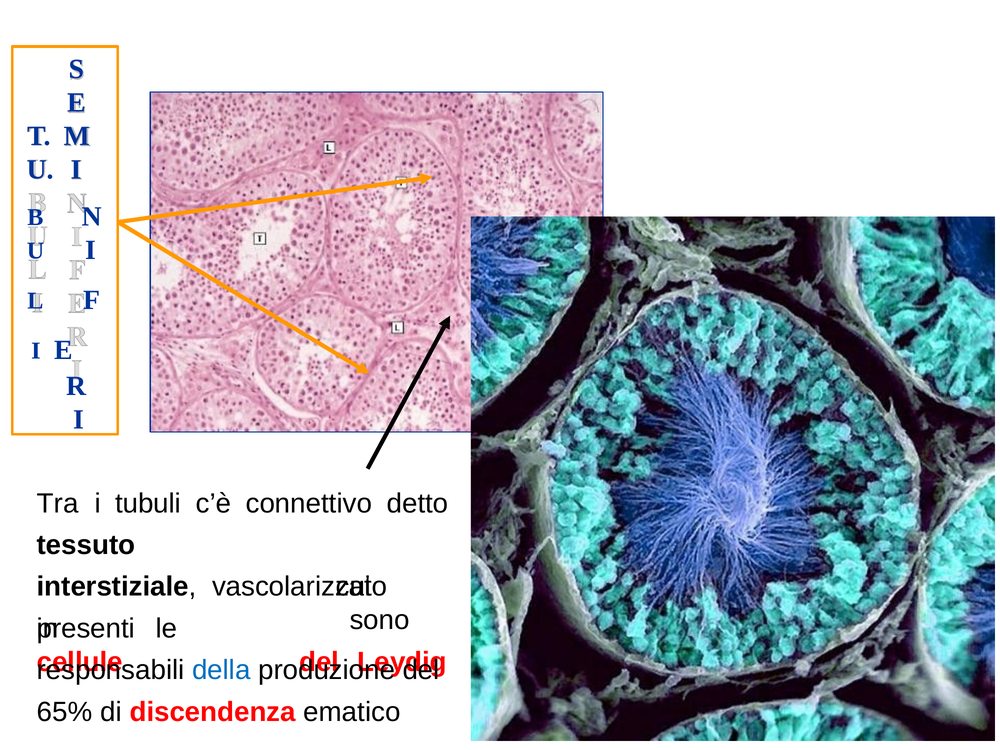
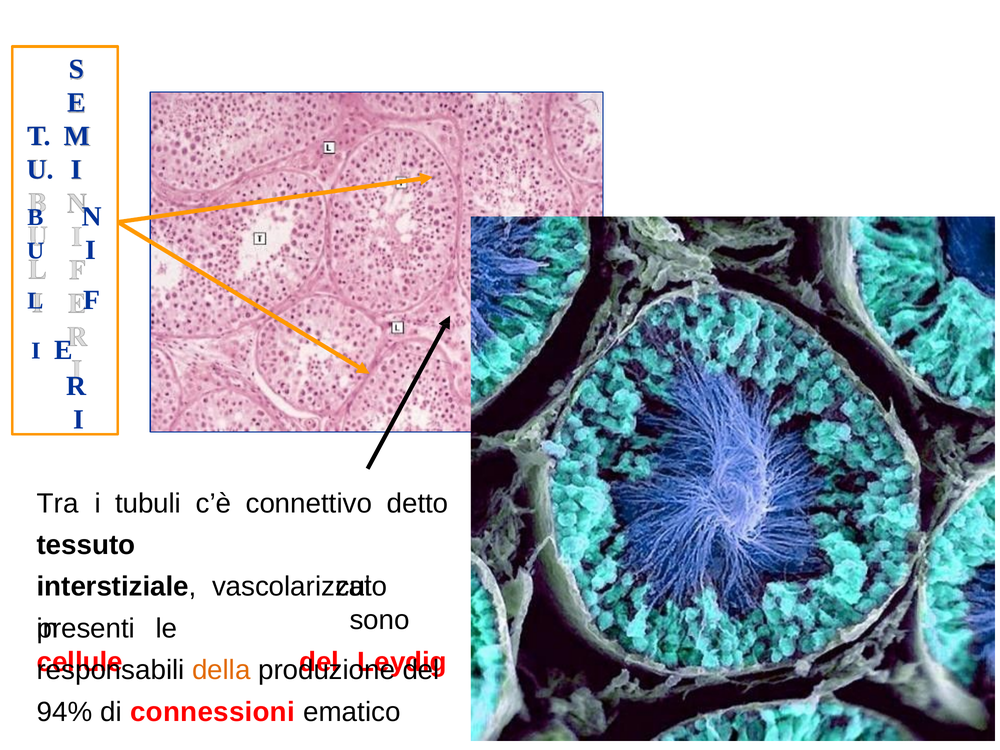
della colour: blue -> orange (221, 670)
65%: 65% -> 94% (65, 712)
discendenza: discendenza -> connessioni (213, 712)
